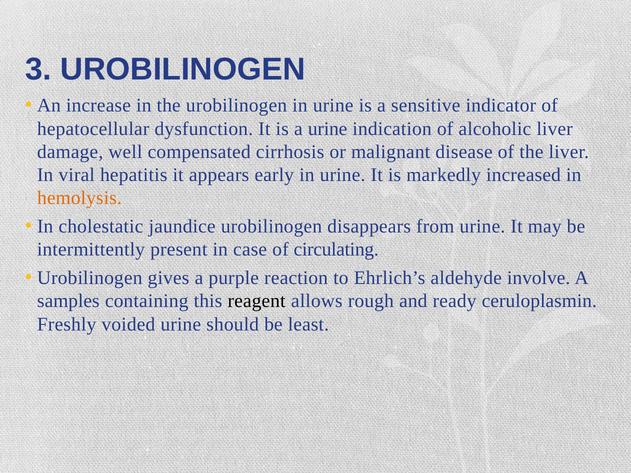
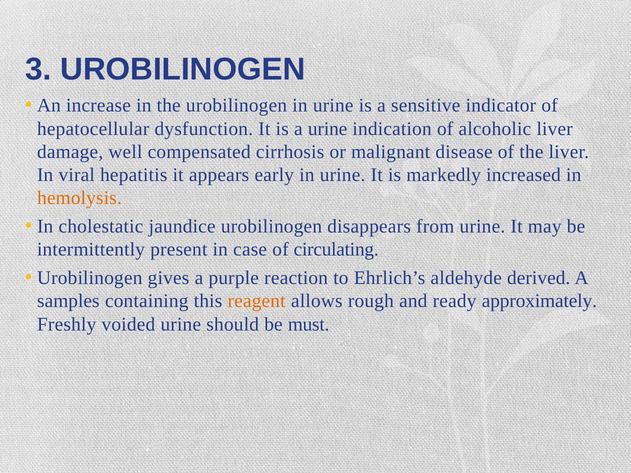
involve: involve -> derived (539, 278)
reagent colour: black -> orange (257, 301)
ceruloplasmin: ceruloplasmin -> approximately (539, 301)
least: least -> must (309, 324)
